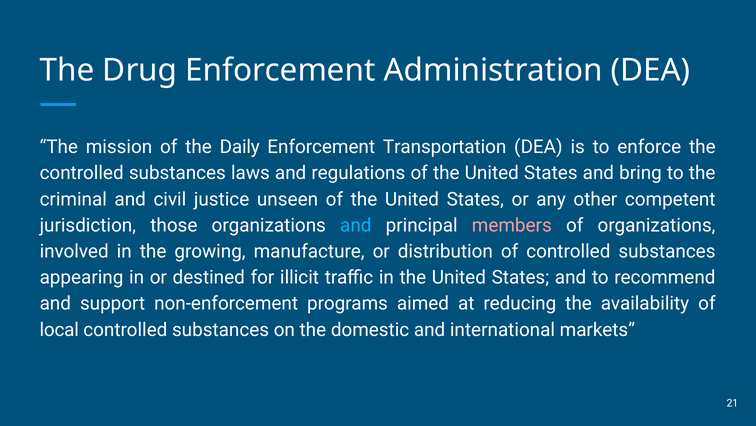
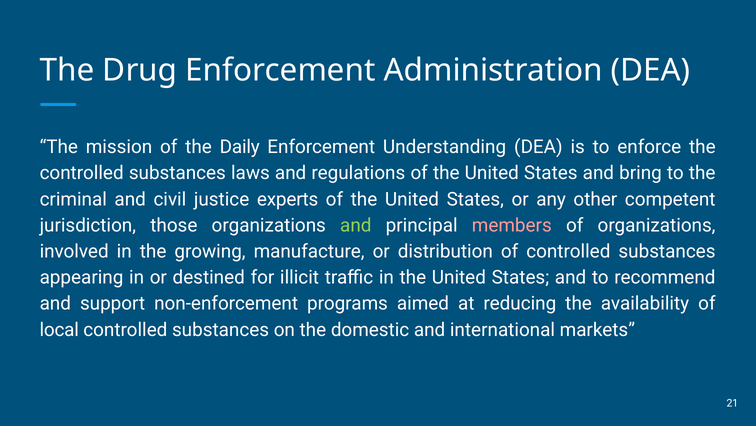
Transportation: Transportation -> Understanding (445, 147)
unseen: unseen -> experts (288, 199)
and colour: light blue -> light green (356, 225)
